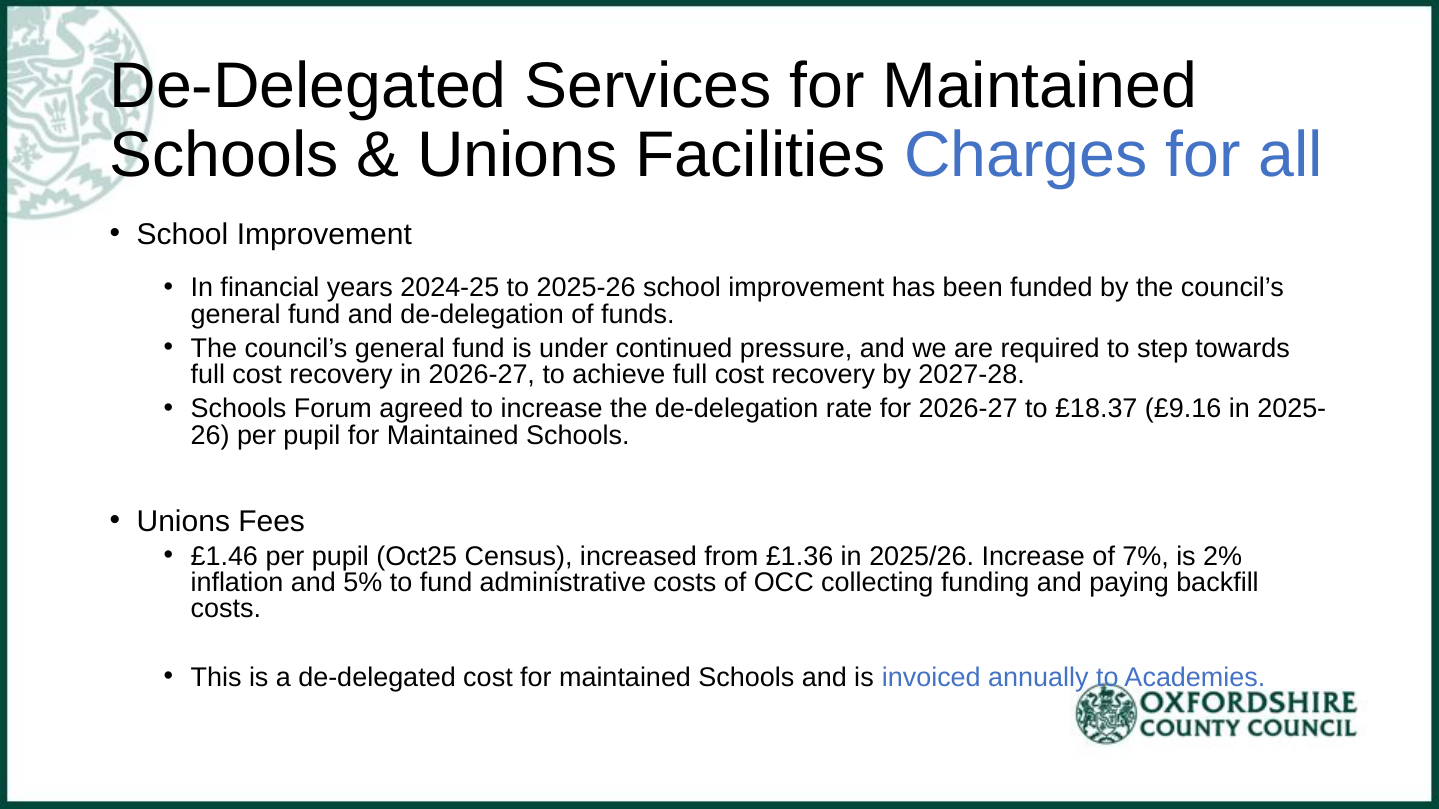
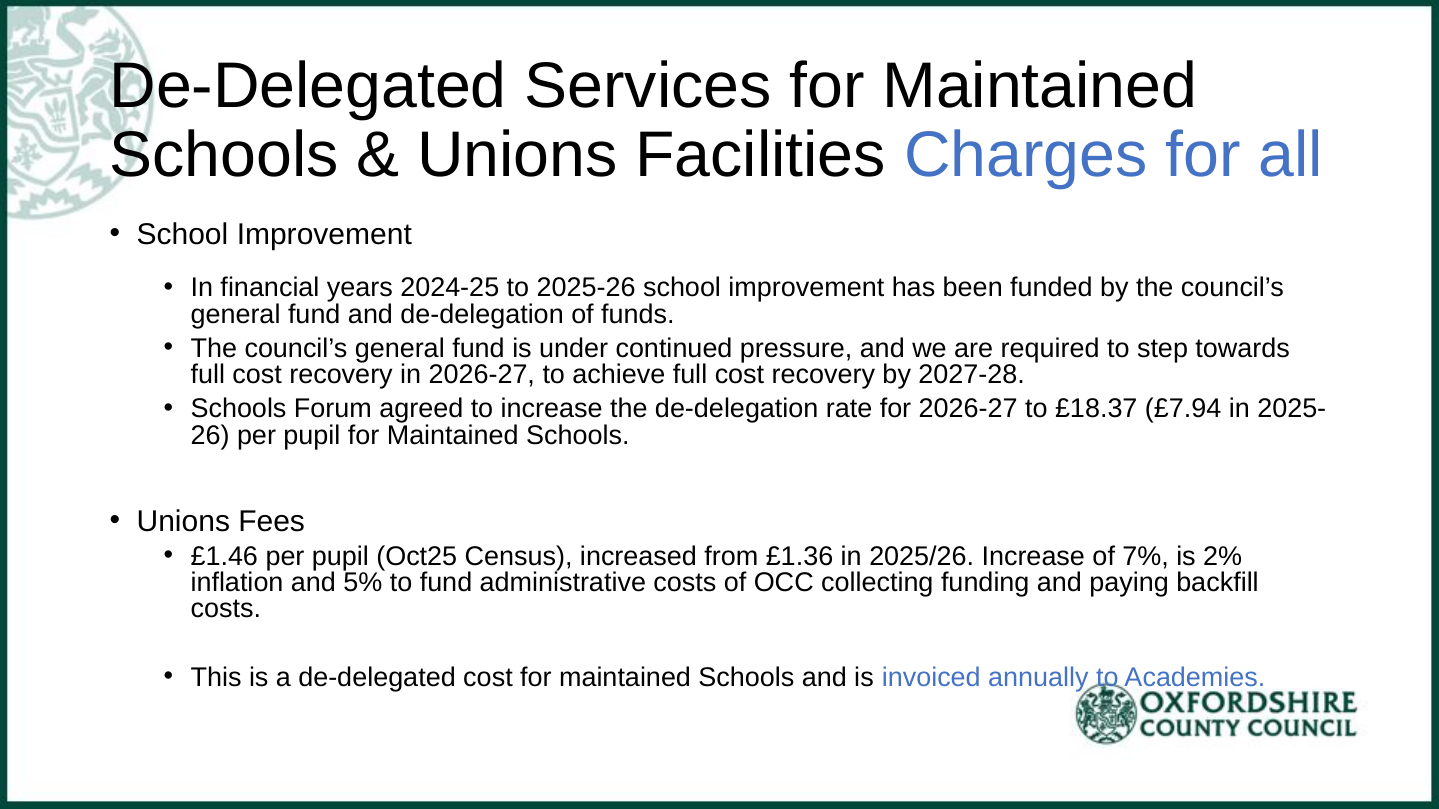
£9.16: £9.16 -> £7.94 (1183, 409)
